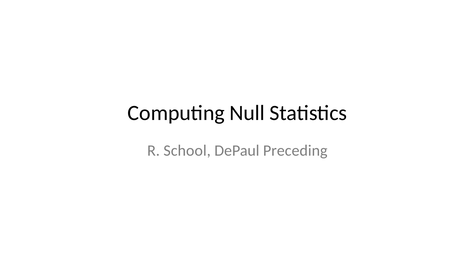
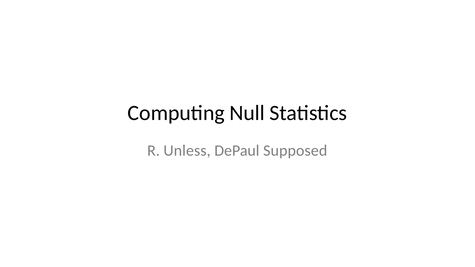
School: School -> Unless (187, 151)
Preceding: Preceding -> Supposed (295, 151)
